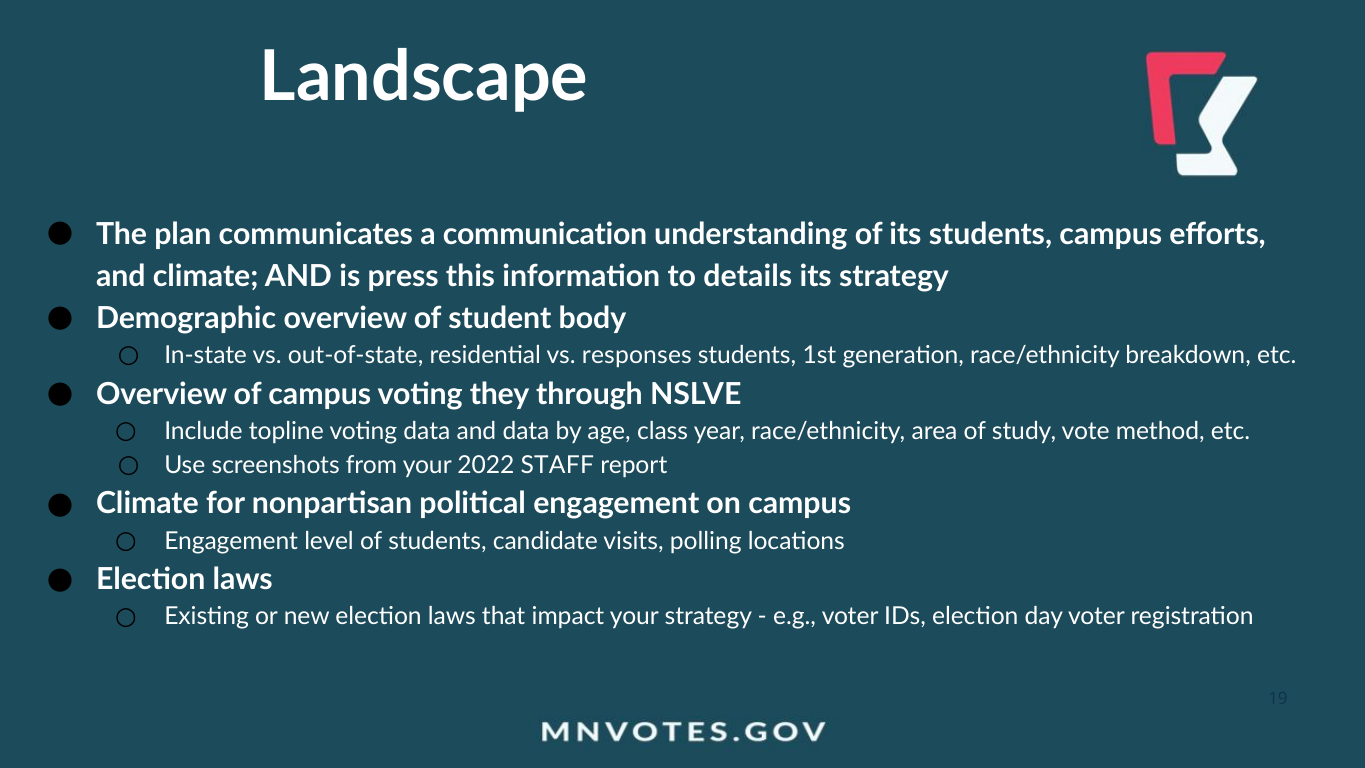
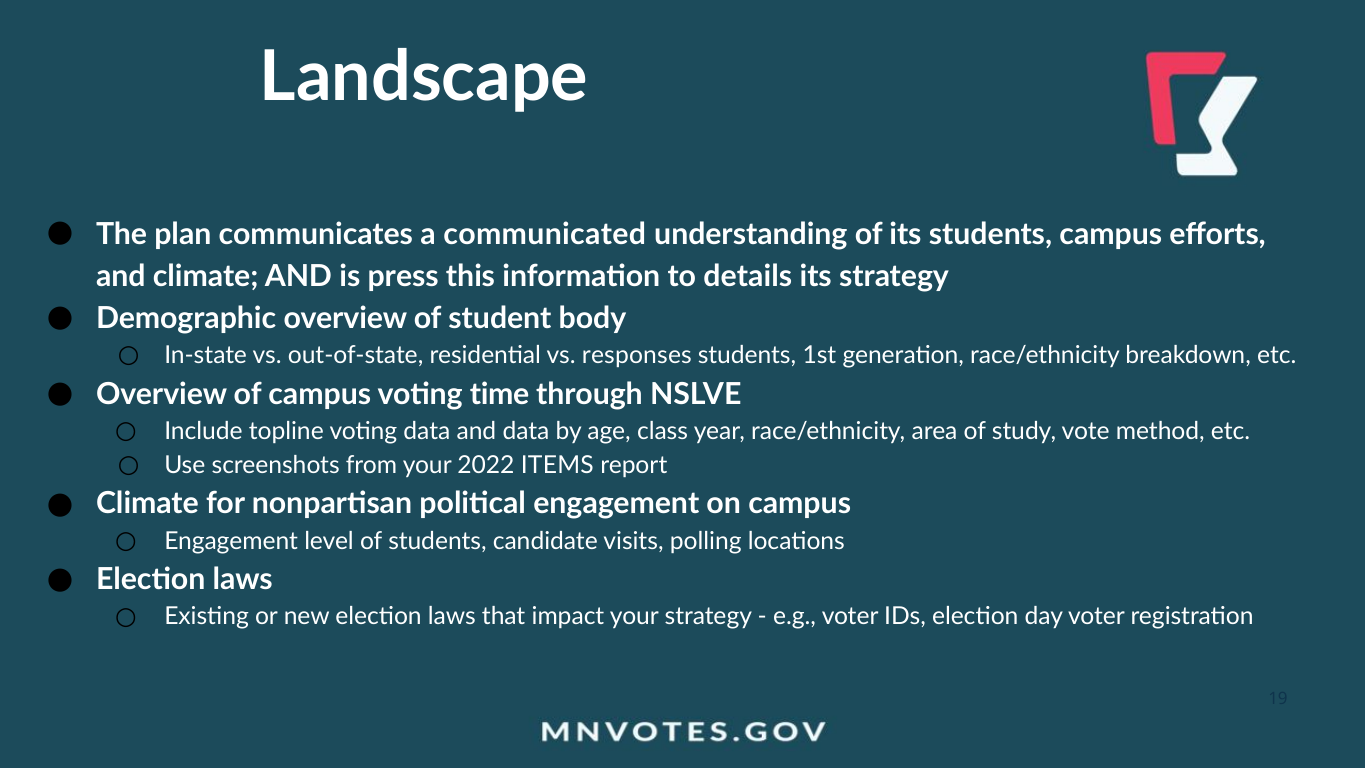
communication: communication -> communicated (545, 235)
they: they -> time (500, 394)
STAFF: STAFF -> ITEMS (557, 465)
